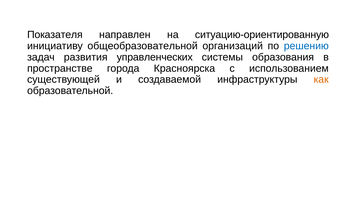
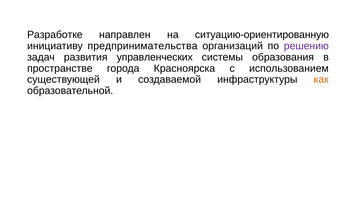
Показателя: Показателя -> Разработке (55, 35)
общеобразовательной: общеобразовательной -> предпринимательства (143, 46)
решению colour: blue -> purple (306, 46)
